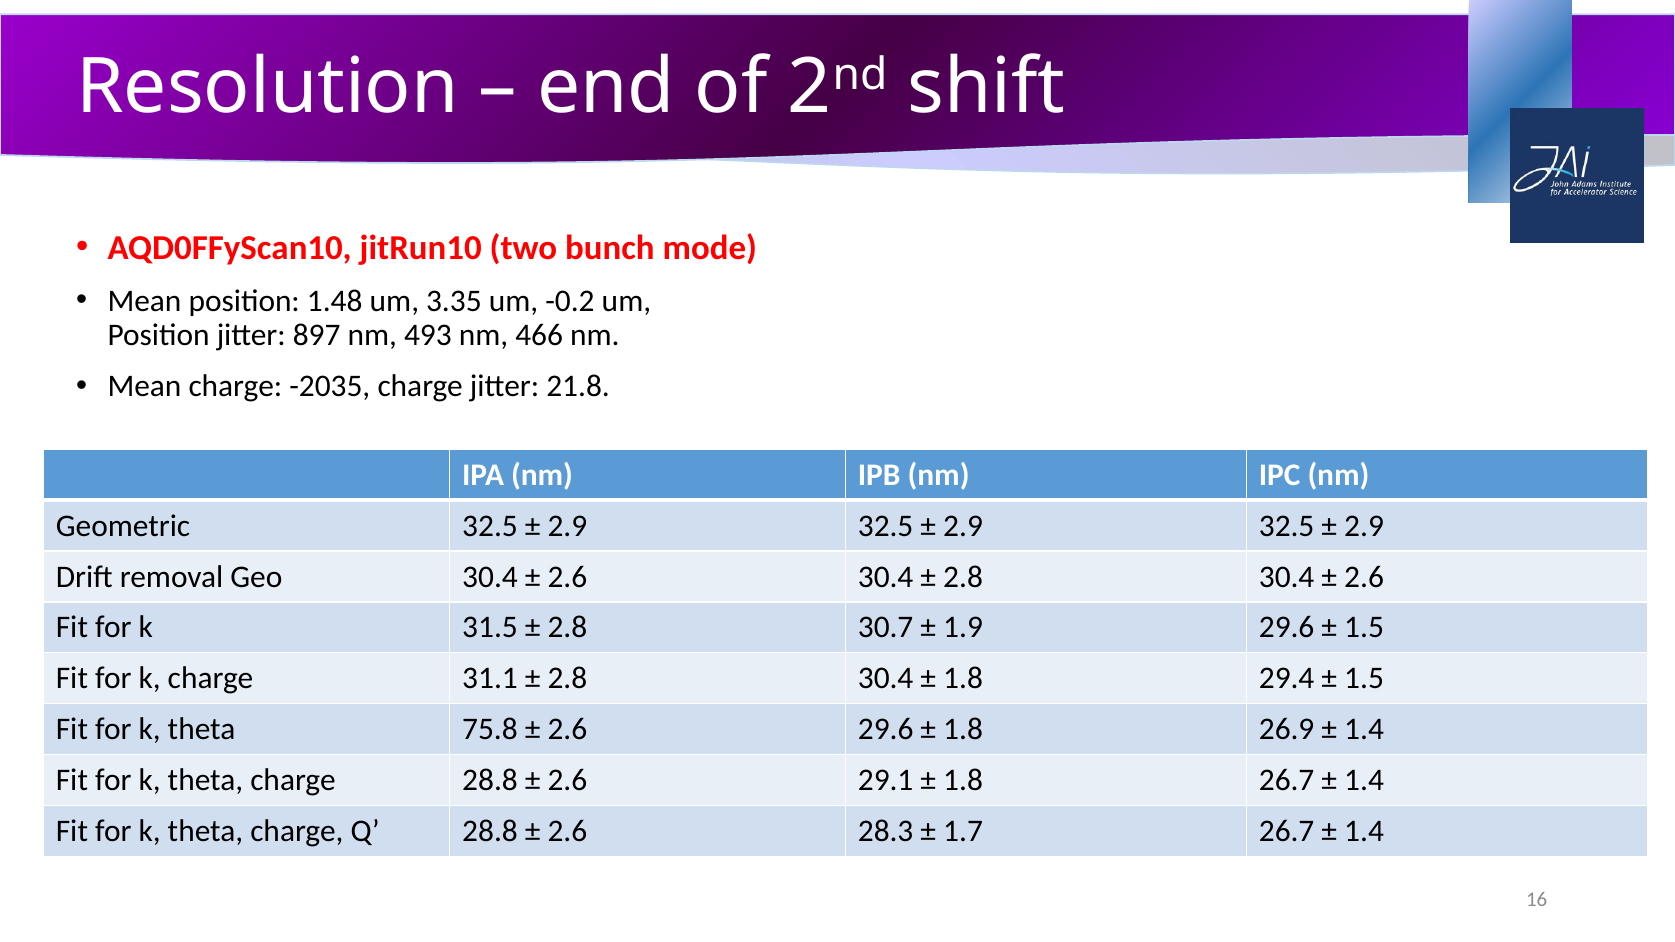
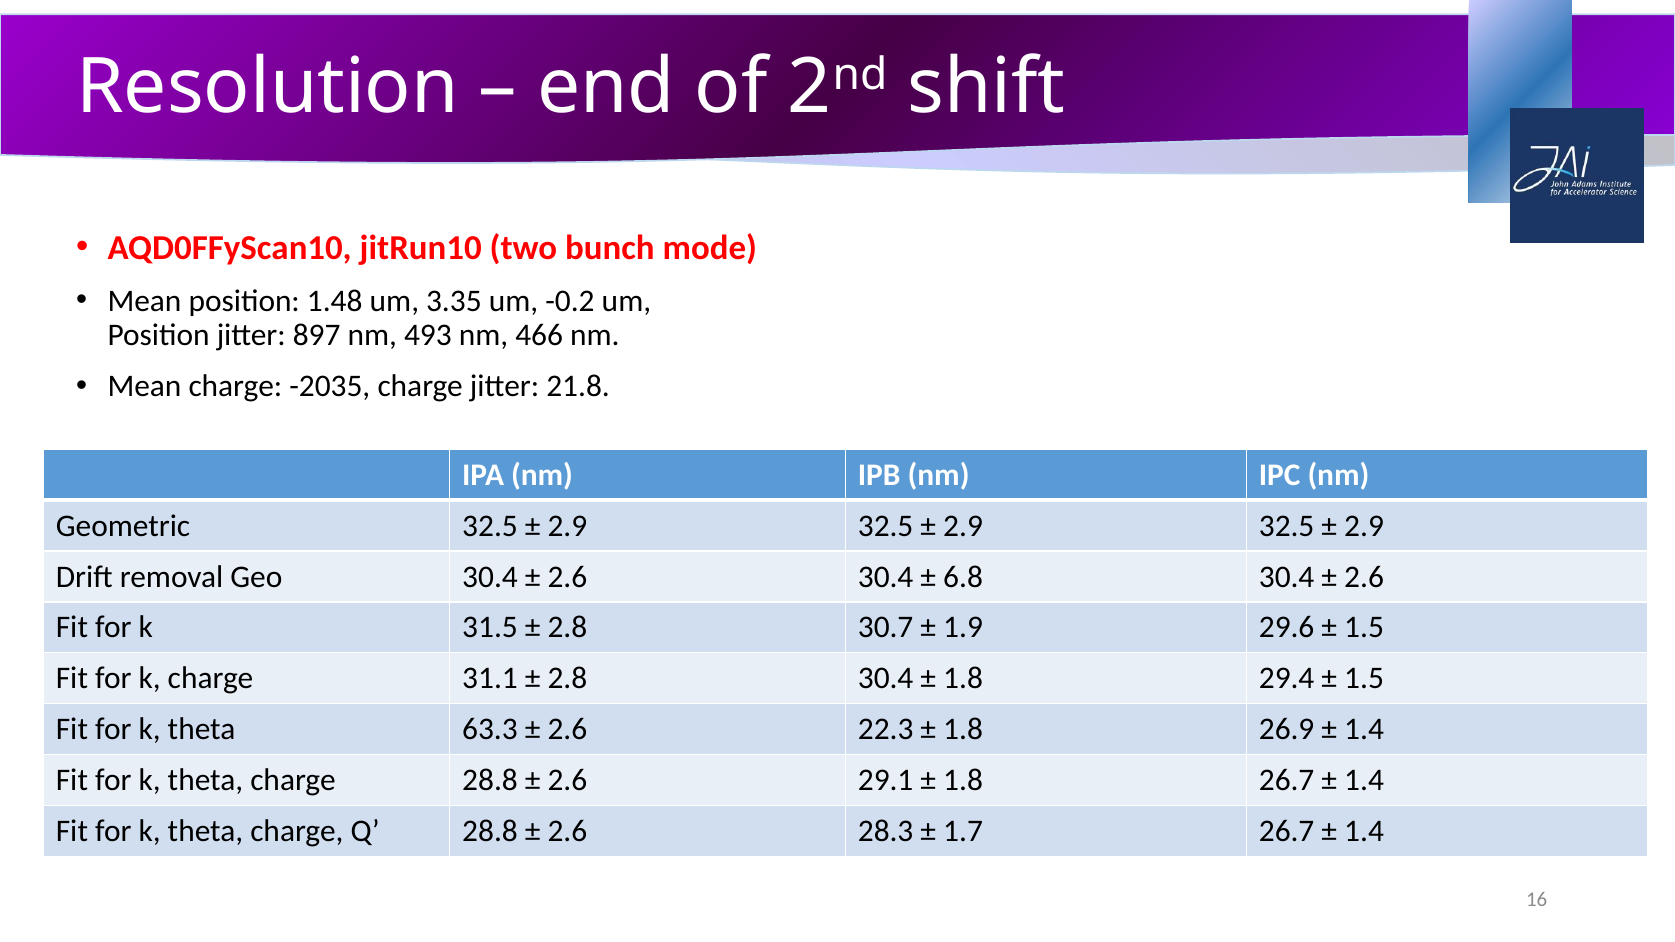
2.8: 2.8 -> 6.8 (963, 577)
75.8: 75.8 -> 63.3 (490, 730)
2.6 29.6: 29.6 -> 22.3 (886, 730)
